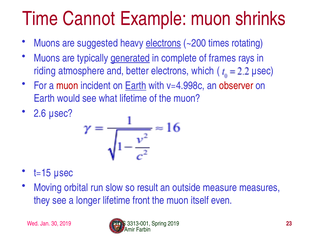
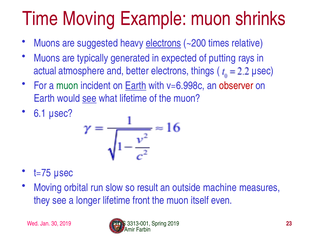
Time Cannot: Cannot -> Moving (89, 19)
rotating: rotating -> relative (247, 43)
generated underline: present -> none (130, 58)
complete: complete -> expected (179, 58)
frames: frames -> putting (222, 58)
riding: riding -> actual (45, 71)
which: which -> things (203, 71)
muon colour: red -> green (67, 86)
v=4.998c: v=4.998c -> v=6.998c (186, 86)
see underline: none -> present (89, 99)
2.6: 2.6 -> 6.1 (40, 113)
t=15: t=15 -> t=75 (42, 173)
measure: measure -> machine (220, 188)
